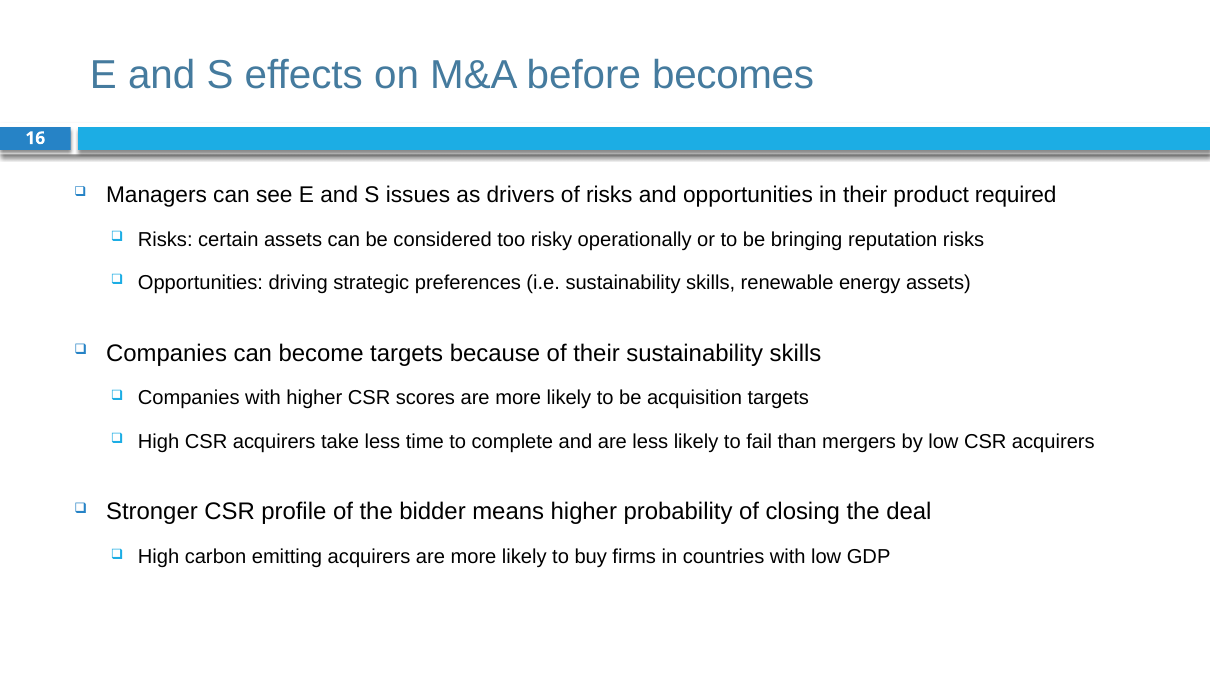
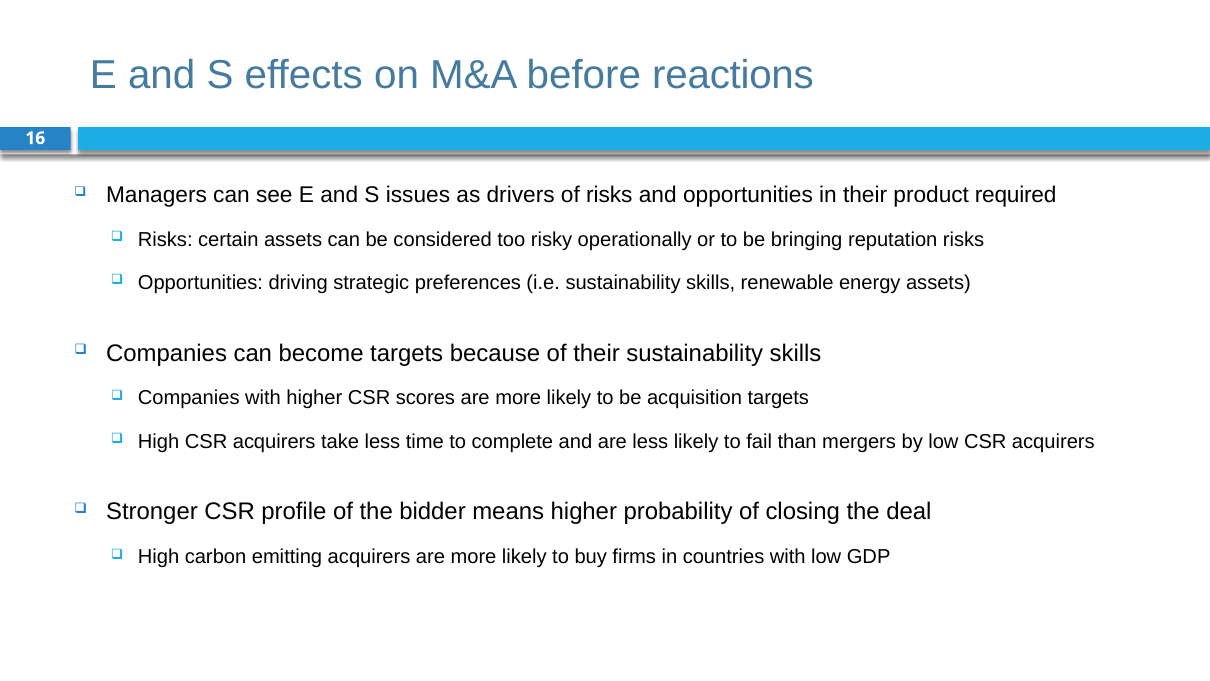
becomes: becomes -> reactions (733, 75)
